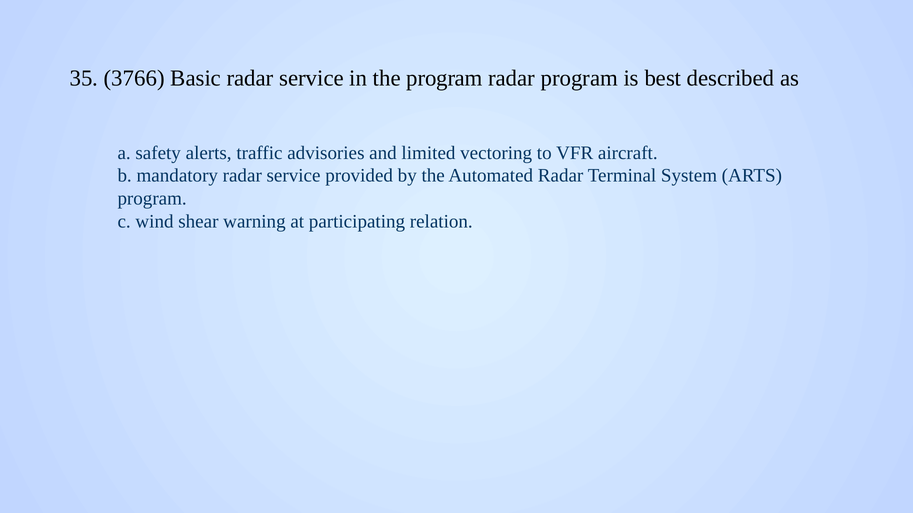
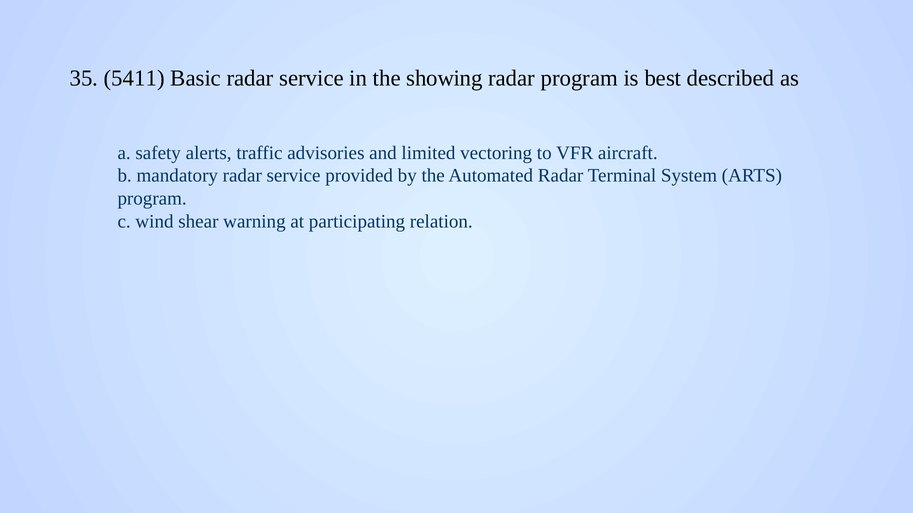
3766: 3766 -> 5411 (134, 79)
the program: program -> showing (445, 79)
